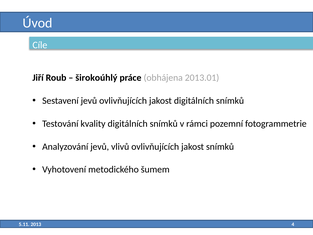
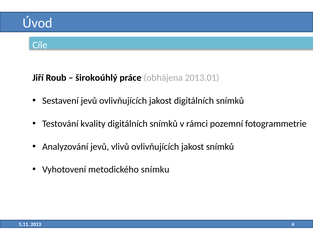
šumem: šumem -> snímku (155, 169)
